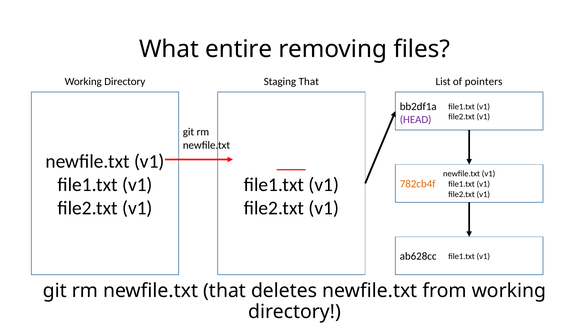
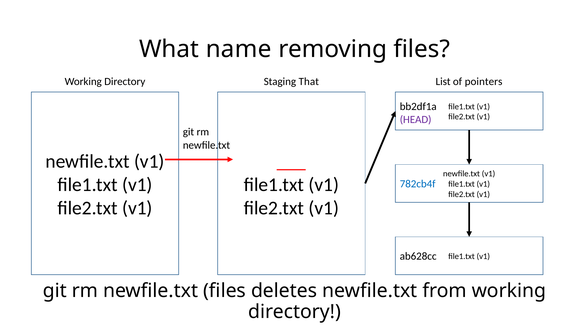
entire: entire -> name (239, 49)
782cb4f colour: orange -> blue (418, 184)
newfile.txt that: that -> files (225, 291)
